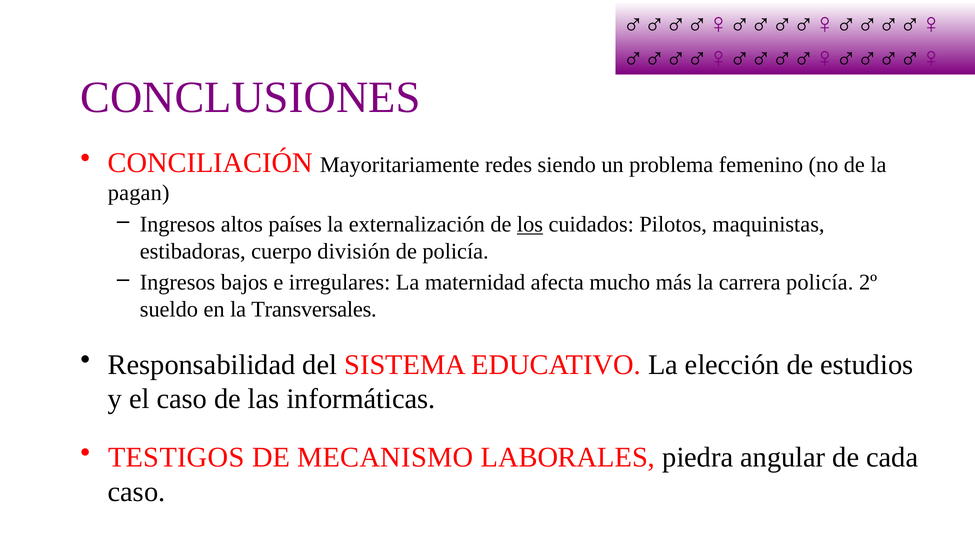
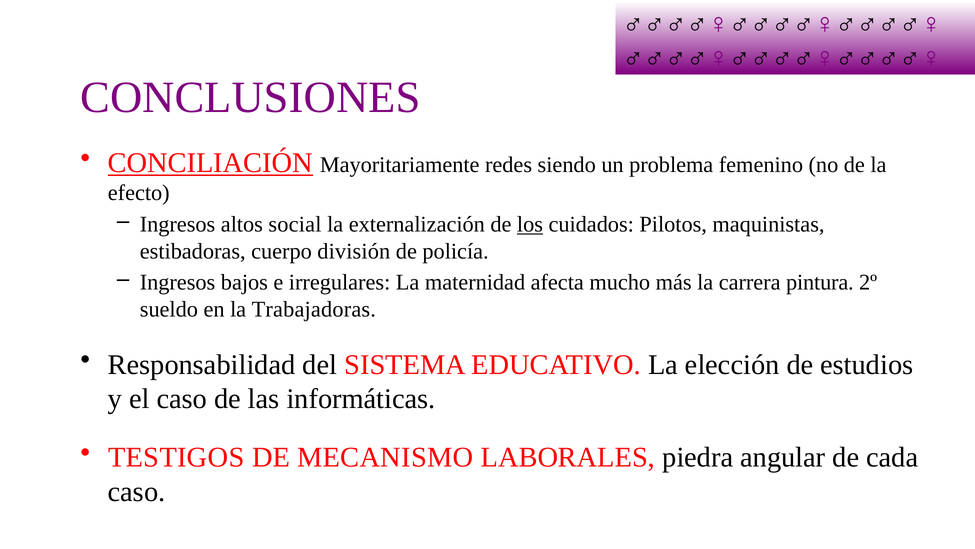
CONCILIACIÓN underline: none -> present (210, 163)
pagan: pagan -> efecto (139, 193)
países: países -> social (295, 224)
carrera policía: policía -> pintura (820, 282)
Transversales: Transversales -> Trabajadoras (314, 309)
